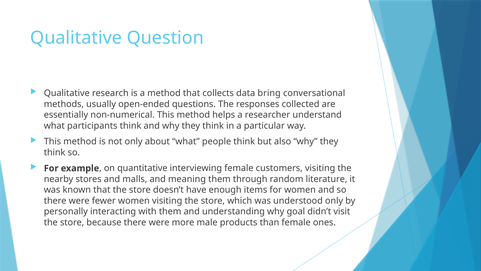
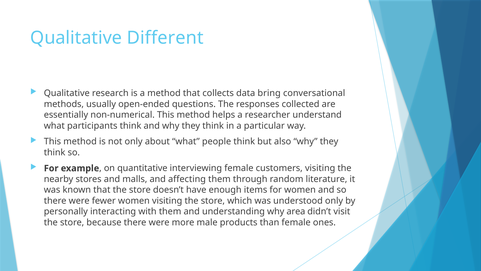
Question: Question -> Different (165, 38)
meaning: meaning -> affecting (187, 179)
goal: goal -> area (296, 211)
